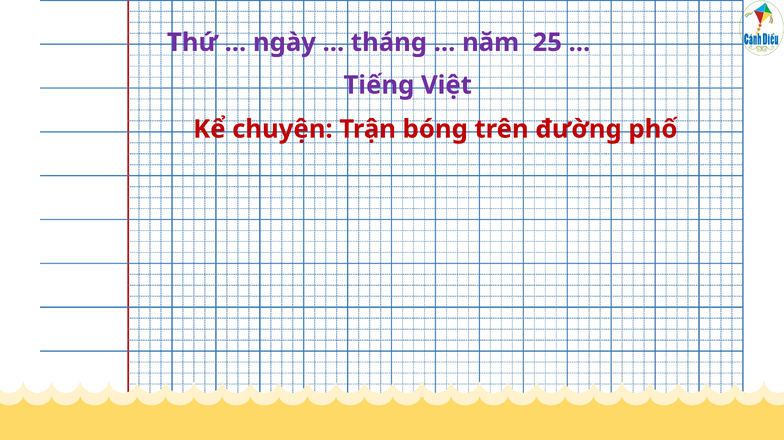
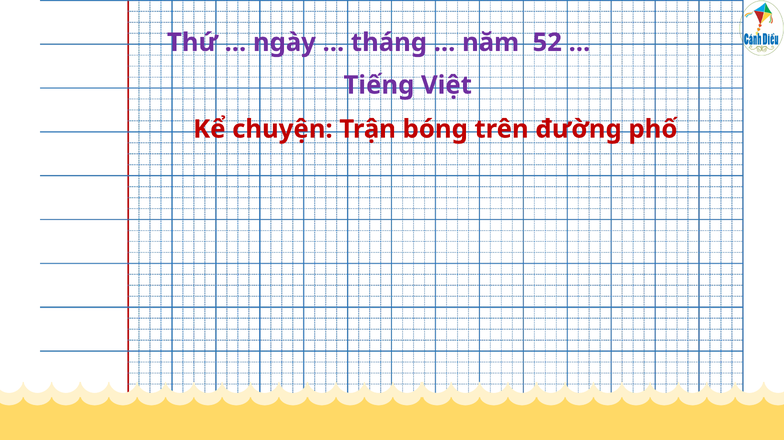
25: 25 -> 52 (547, 43)
